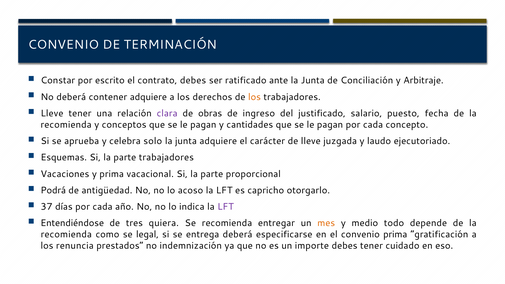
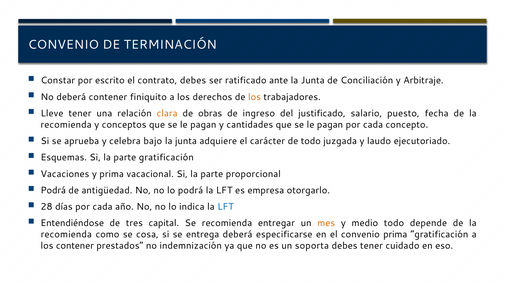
contener adquiere: adquiere -> finiquito (148, 97)
clara colour: purple -> orange (167, 113)
solo: solo -> bajo (153, 141)
de lleve: lleve -> todo (311, 141)
parte trabajadores: trabajadores -> gratificación (166, 158)
lo acoso: acoso -> podrá (190, 190)
capricho: capricho -> empresa (266, 190)
37: 37 -> 28 (47, 207)
LFT colour: purple -> blue (226, 207)
quiera: quiera -> capital (164, 223)
legal: legal -> cosa (147, 235)
los renuncia: renuncia -> contener (75, 246)
importe: importe -> soporta (312, 246)
